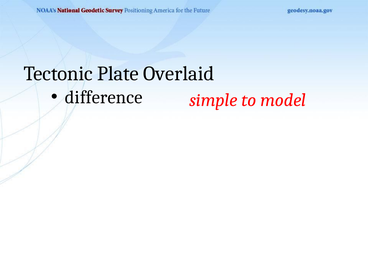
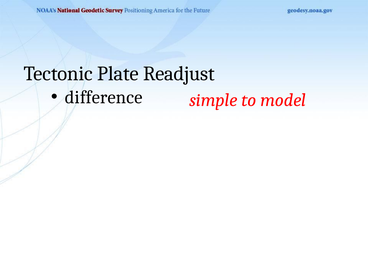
Overlaid: Overlaid -> Readjust (179, 74)
